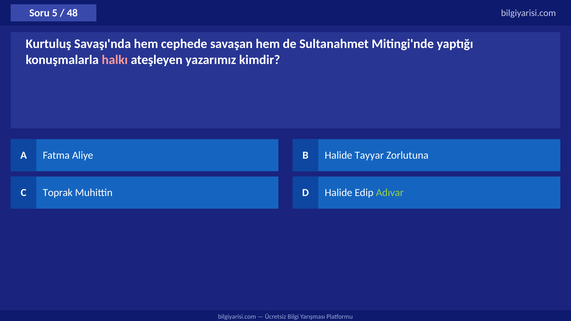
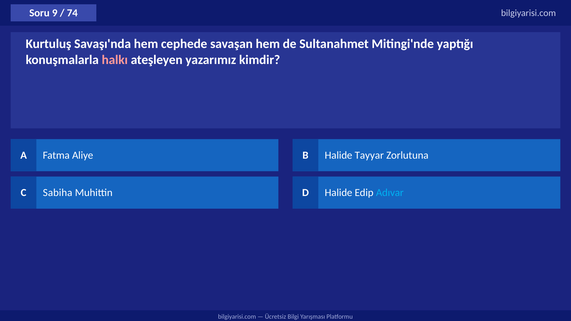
5: 5 -> 9 (55, 13)
48: 48 -> 74 (72, 13)
Toprak: Toprak -> Sabiha (58, 193)
Adıvar colour: light green -> light blue (390, 193)
